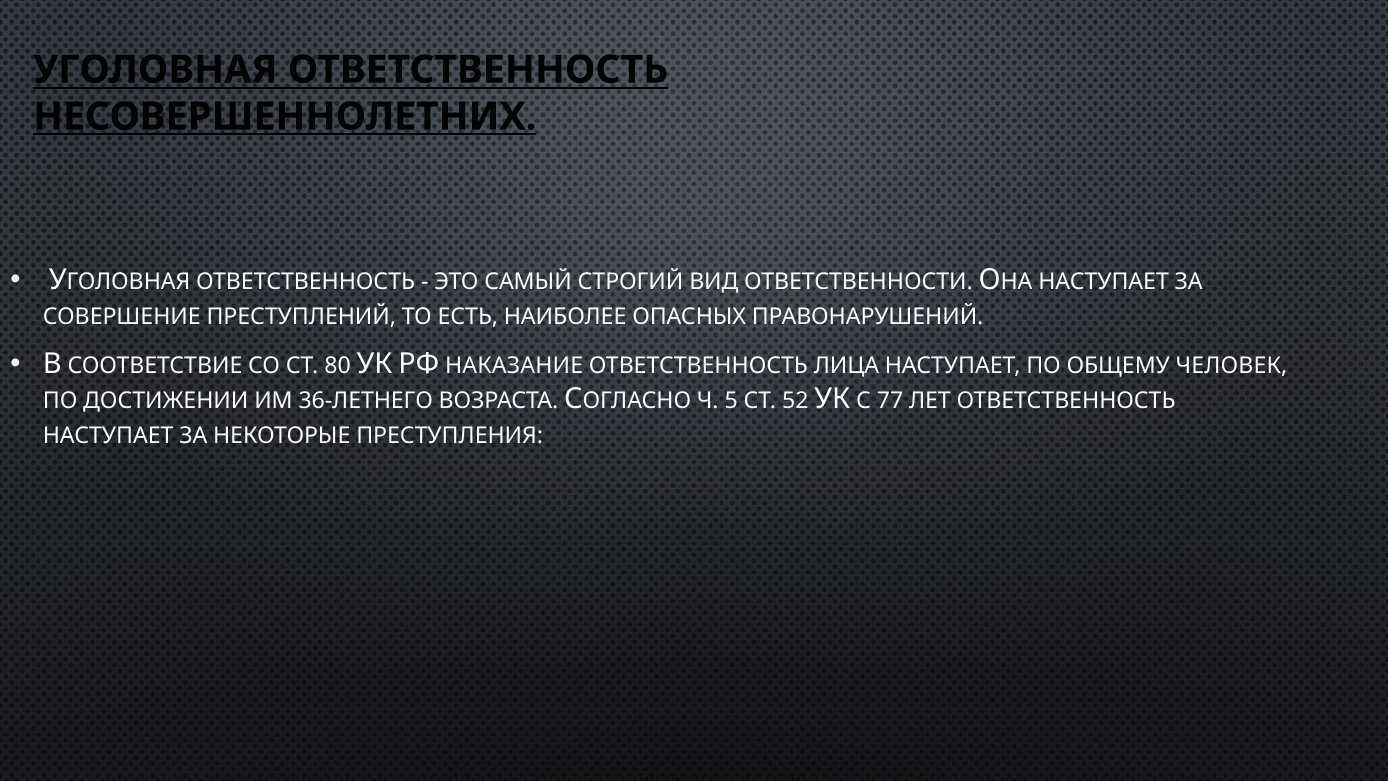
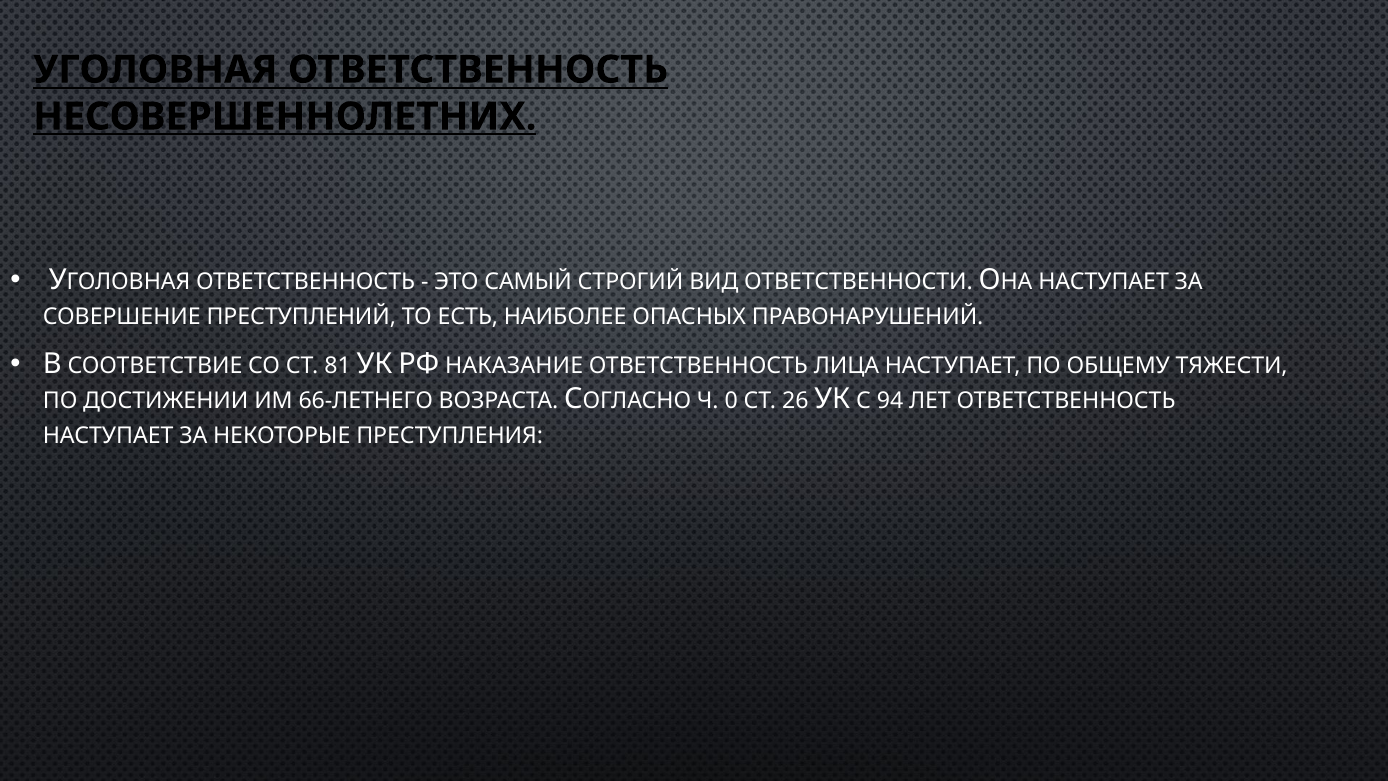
80: 80 -> 81 (338, 366)
ЧЕЛОВЕК: ЧЕЛОВЕК -> ТЯЖЕСТИ (1232, 366)
36-ЛЕТНЕГО: 36-ЛЕТНЕГО -> 66-ЛЕТНЕГО (366, 401)
5: 5 -> 0 (731, 401)
52: 52 -> 26 (795, 401)
77: 77 -> 94 (890, 401)
